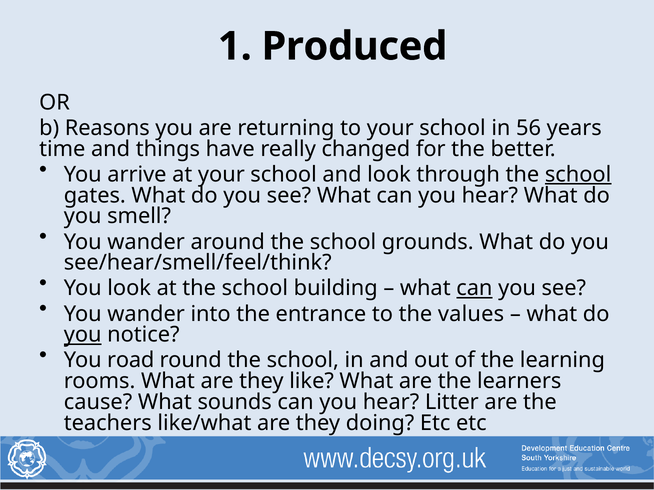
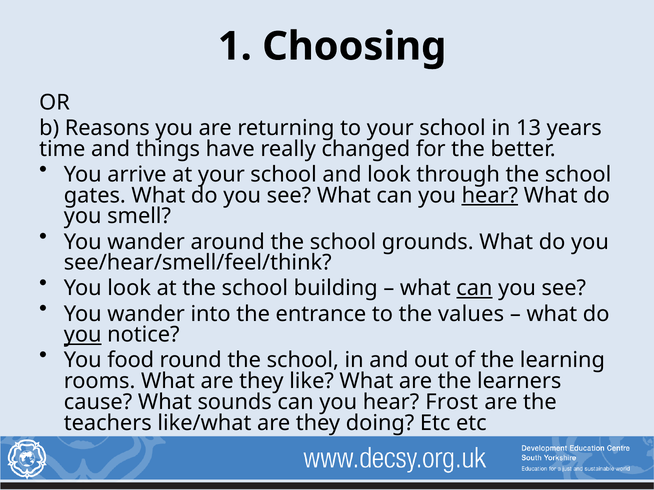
Produced: Produced -> Choosing (354, 46)
56: 56 -> 13 (529, 128)
school underline: present -> none (578, 175)
hear underline: none -> present (490, 196)
road: road -> food (131, 361)
Litter: Litter -> Frost (452, 403)
